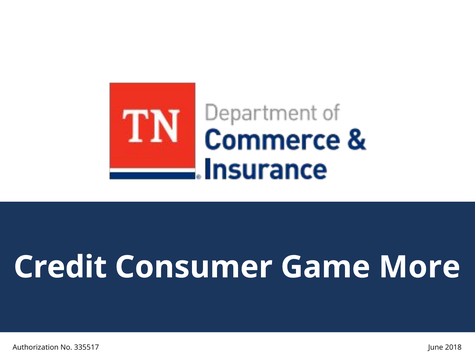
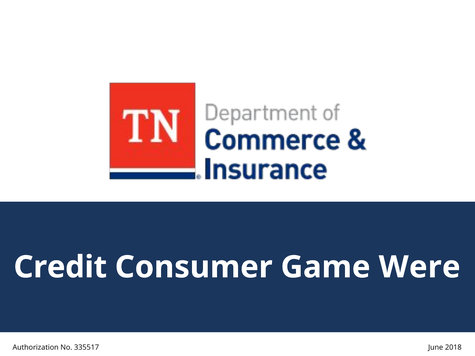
More: More -> Were (420, 267)
